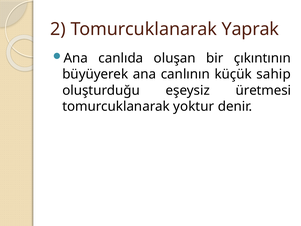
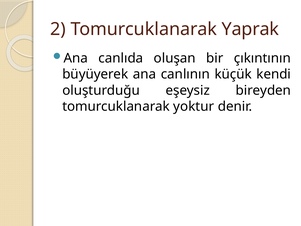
sahip: sahip -> kendi (274, 74)
üretmesi: üretmesi -> bireyden (263, 90)
